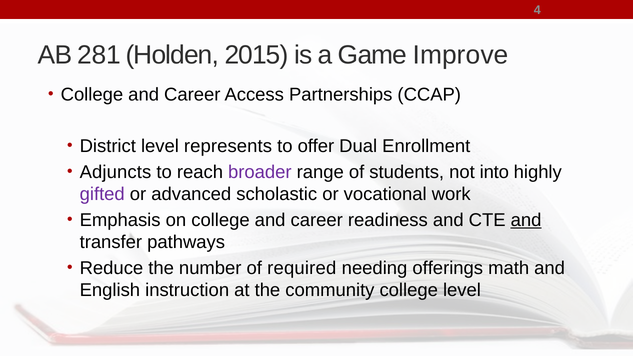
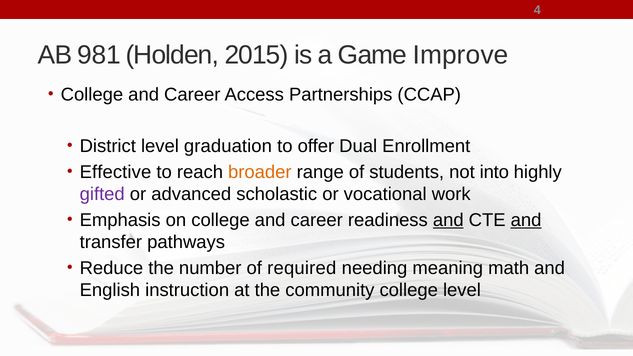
281: 281 -> 981 (99, 55)
represents: represents -> graduation (228, 146)
Adjuncts: Adjuncts -> Effective (115, 172)
broader colour: purple -> orange (260, 172)
and underline: none -> present (448, 220)
offerings: offerings -> meaning (448, 268)
